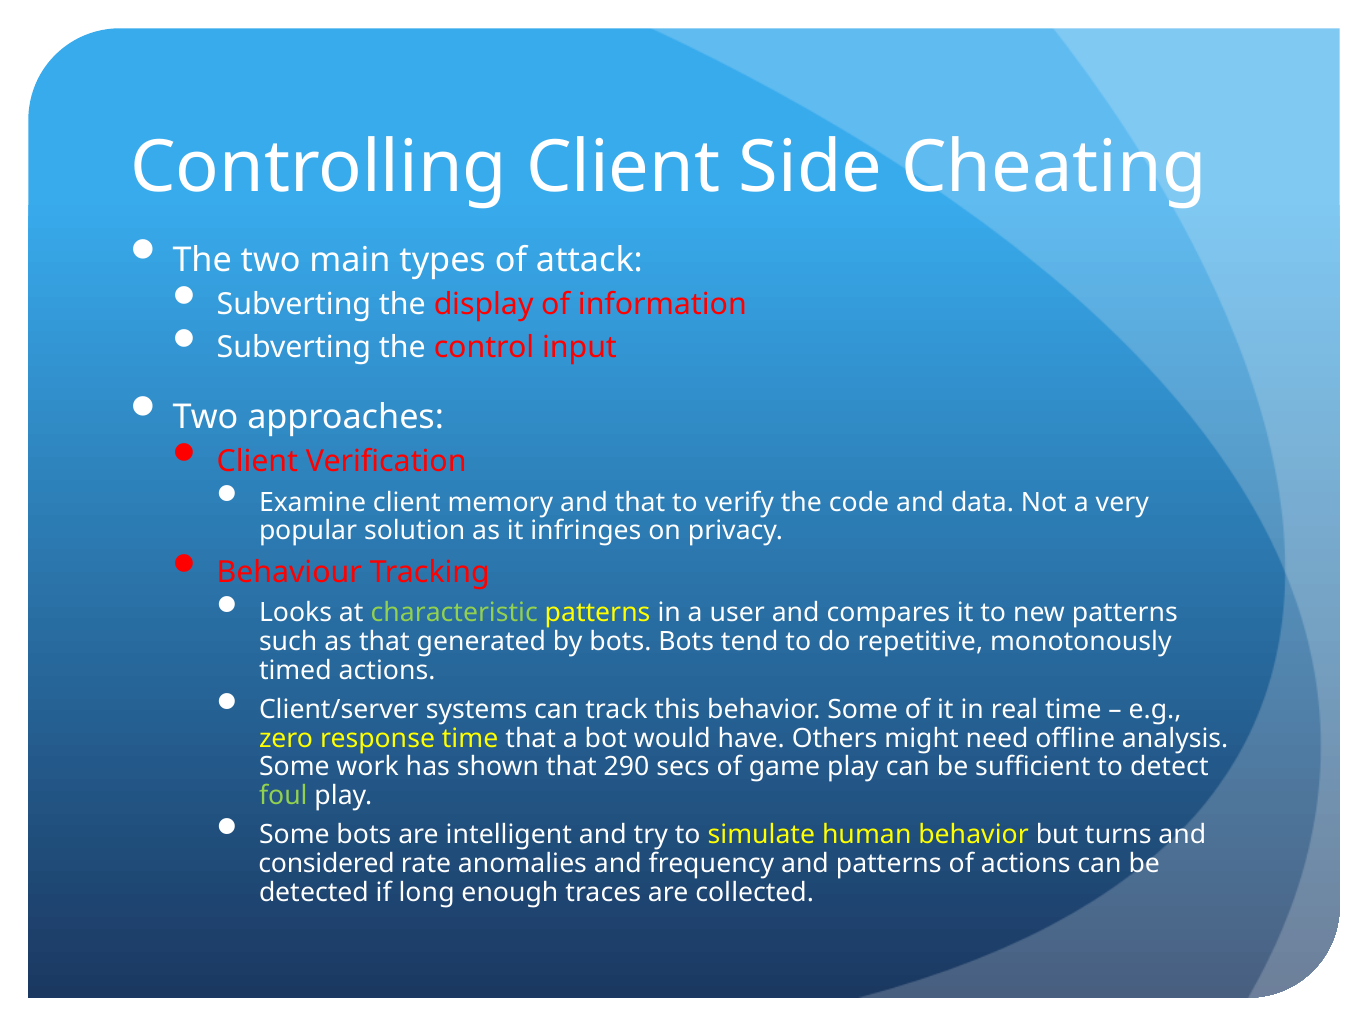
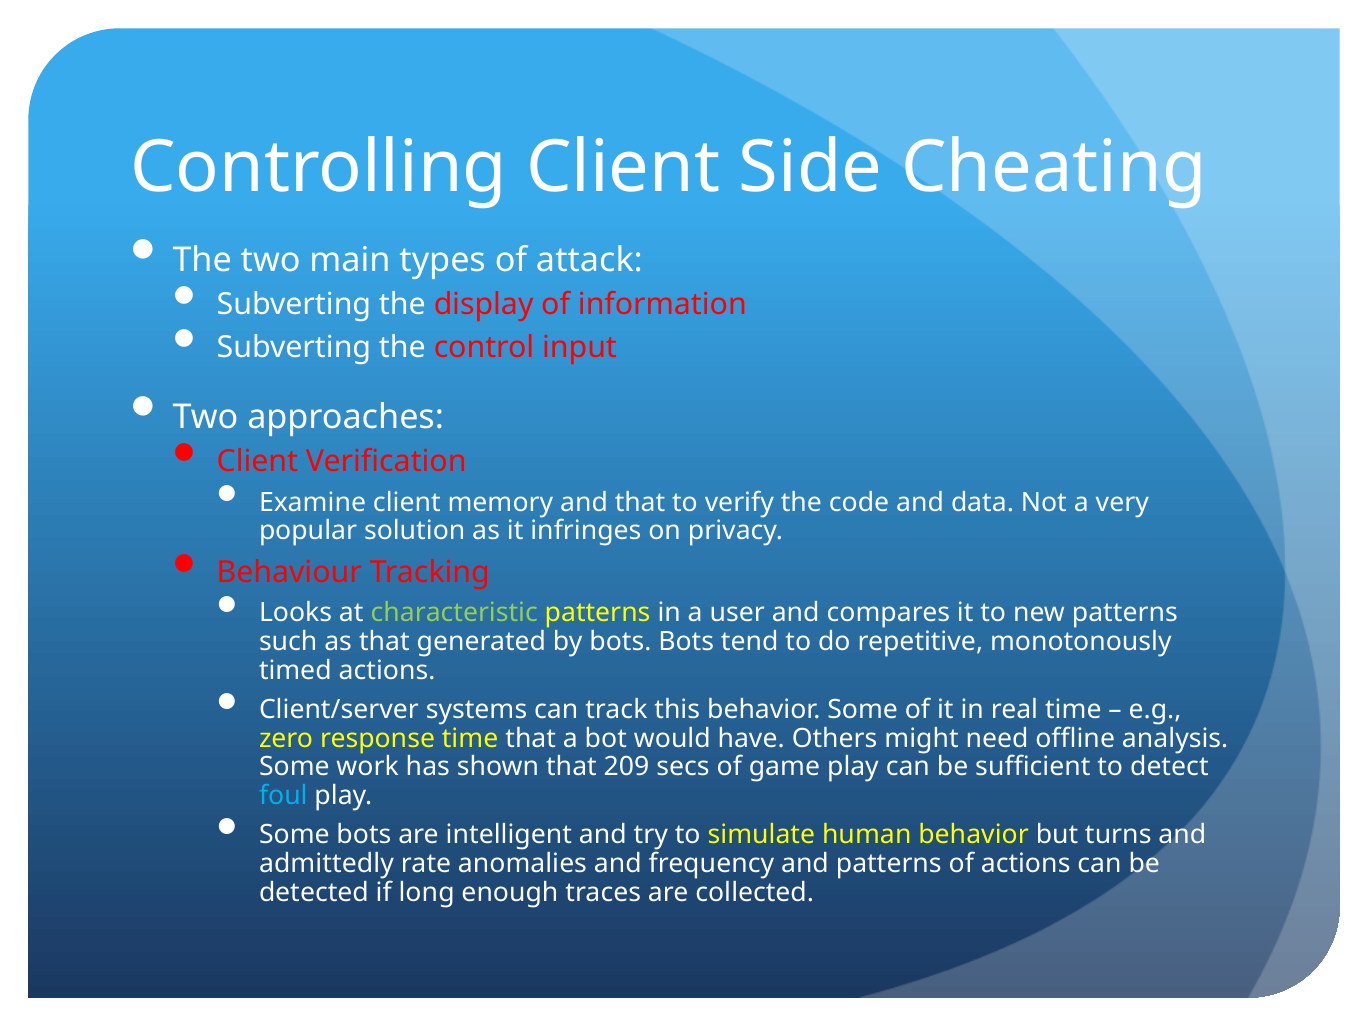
290: 290 -> 209 (627, 767)
foul colour: light green -> light blue (283, 796)
considered: considered -> admittedly (326, 864)
